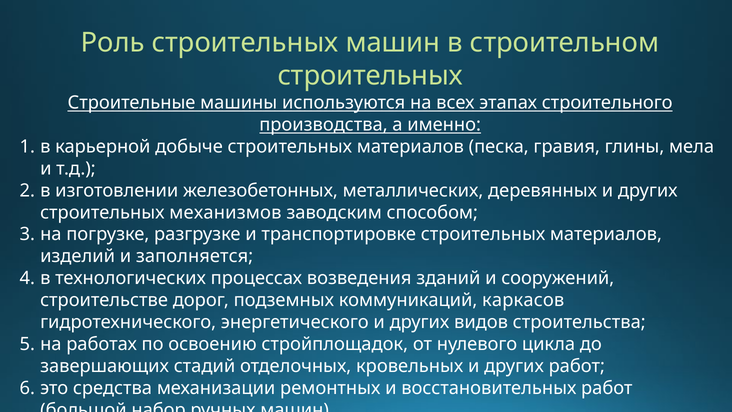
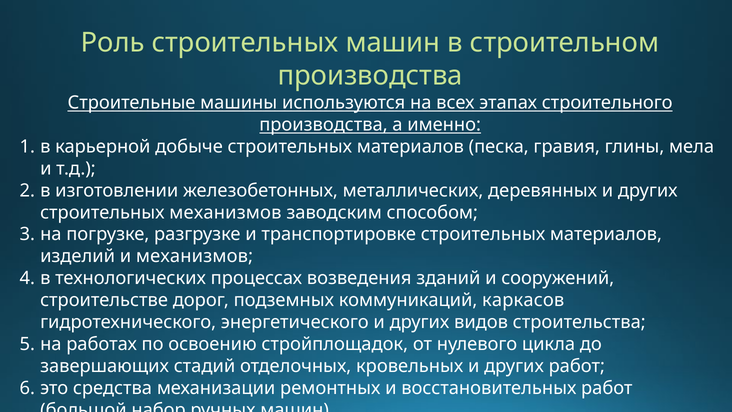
строительных: строительных -> производства (370, 76)
и заполняется: заполняется -> механизмов (195, 256)
